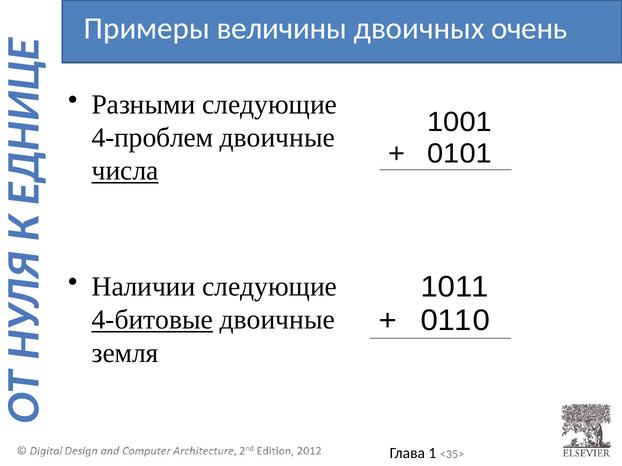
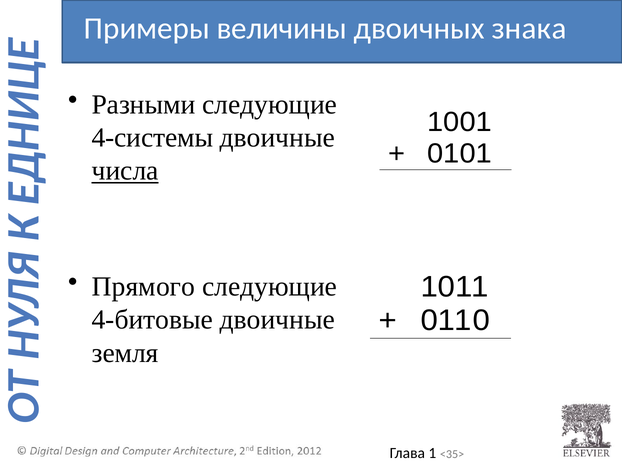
очень: очень -> знака (529, 29)
4-проблем: 4-проблем -> 4-системы (152, 138)
Наличии: Наличии -> Прямого (143, 287)
4-битовые underline: present -> none (152, 320)
